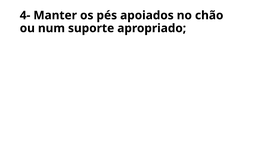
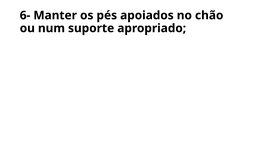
4-: 4- -> 6- (25, 15)
